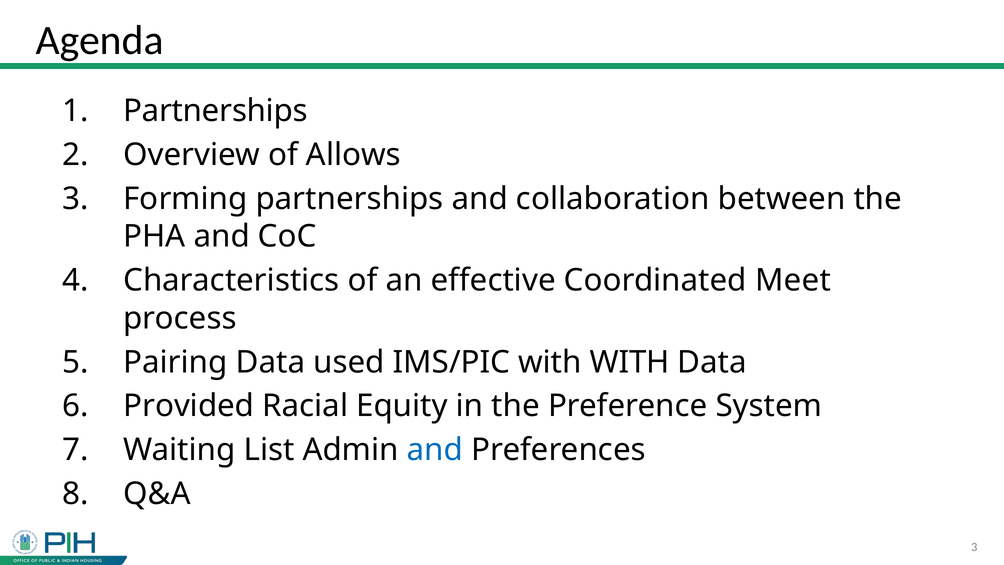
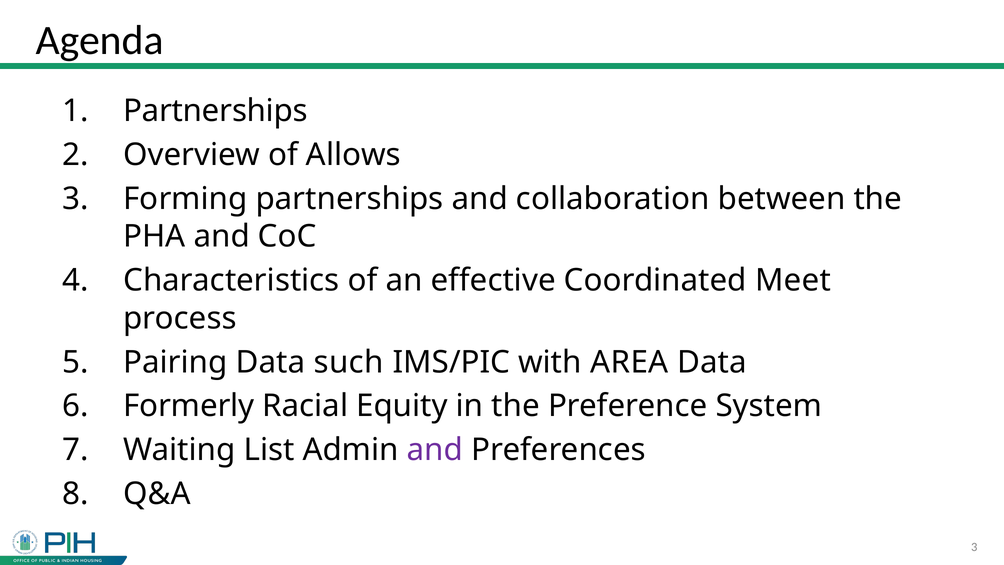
used: used -> such (349, 362)
with WITH: WITH -> AREA (629, 362)
Provided: Provided -> Formerly (189, 406)
and colour: blue -> purple (435, 450)
